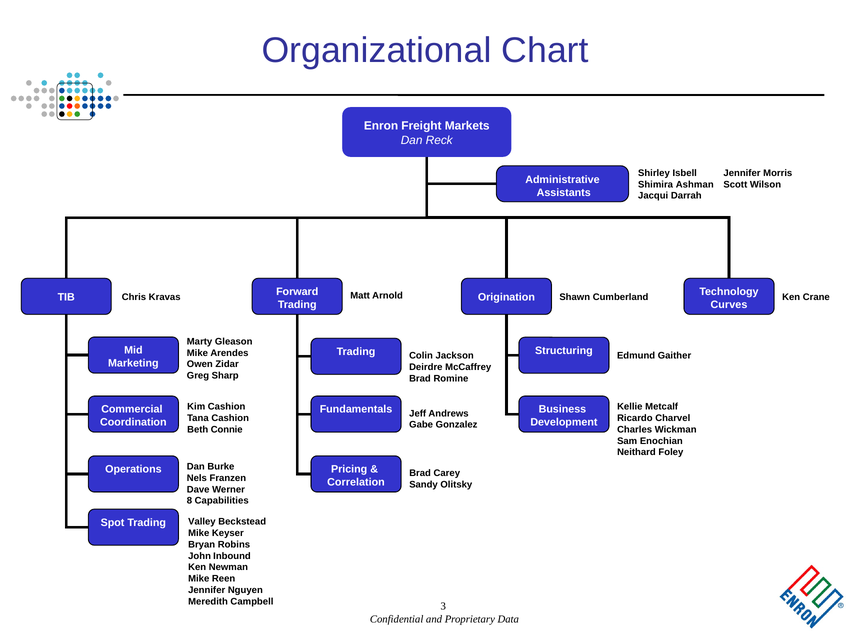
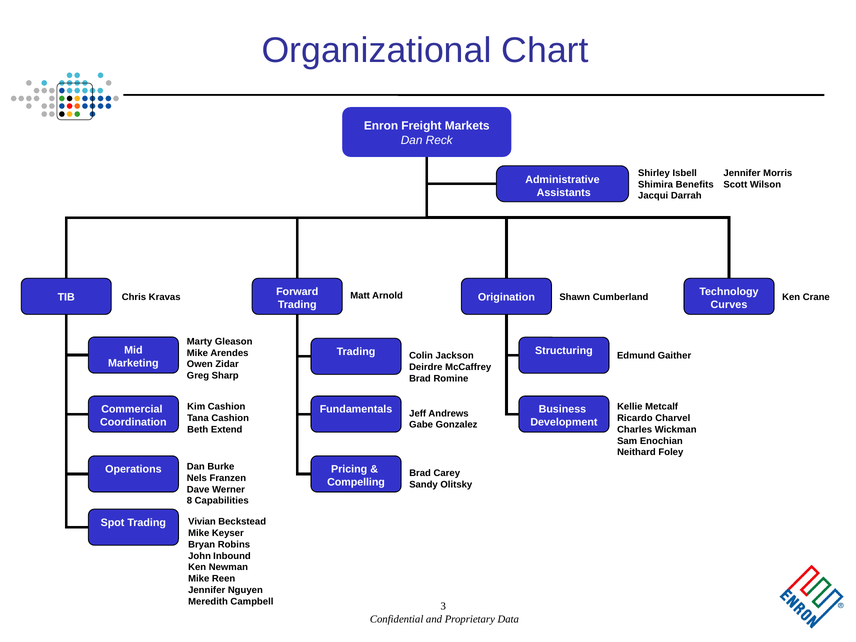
Ashman: Ashman -> Benefits (695, 184)
Connie: Connie -> Extend (227, 430)
Correlation: Correlation -> Compelling (356, 482)
Valley: Valley -> Vivian (202, 522)
